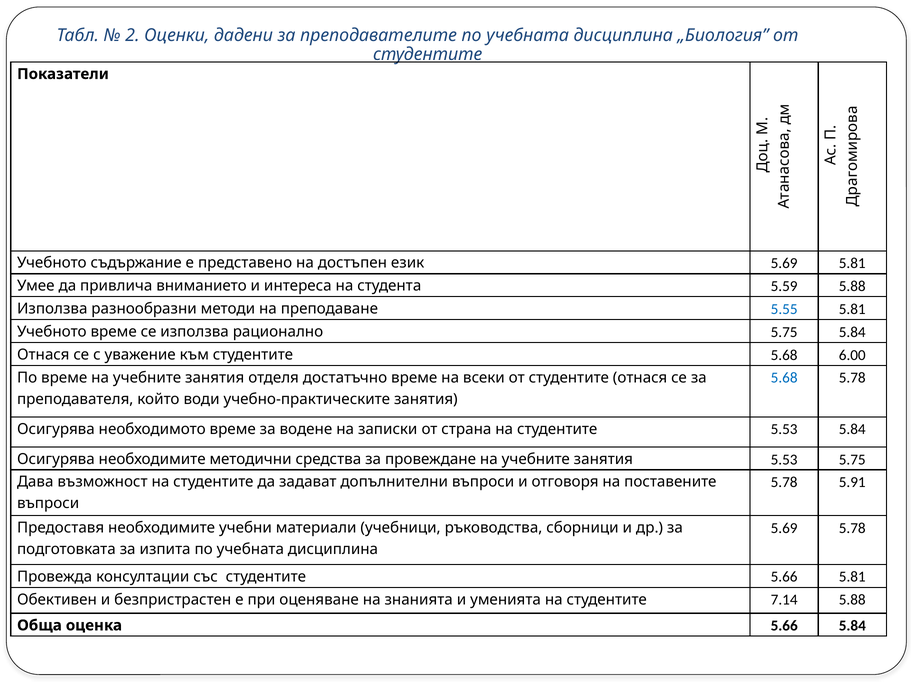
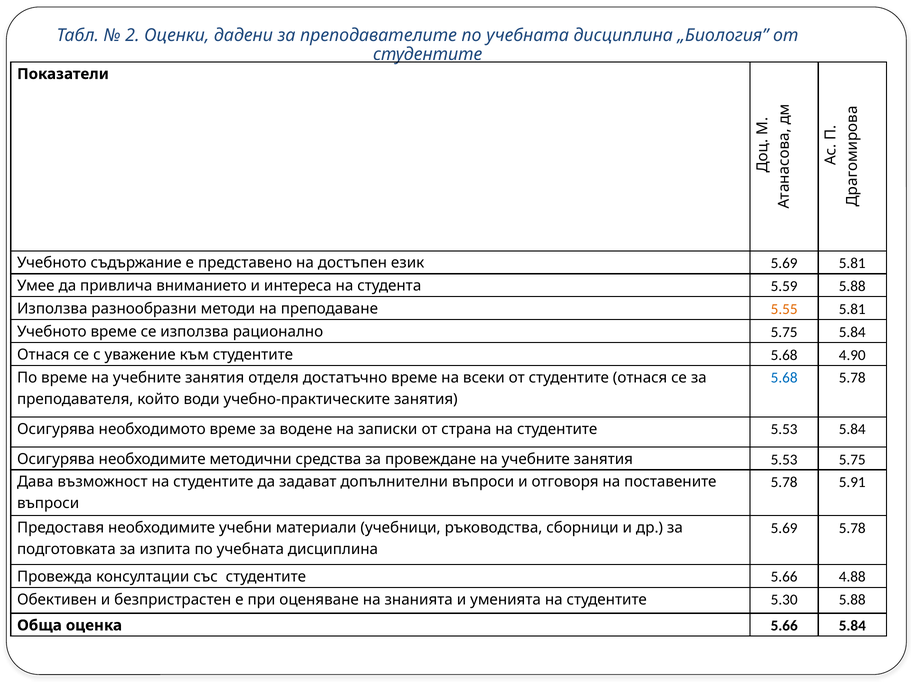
5.55 colour: blue -> orange (784, 309)
6.00: 6.00 -> 4.90 (852, 355)
5.66 5.81: 5.81 -> 4.88 (852, 578)
7.14: 7.14 -> 5.30 (784, 601)
